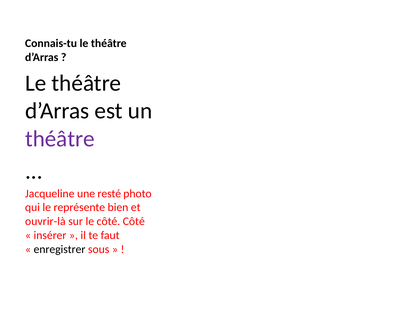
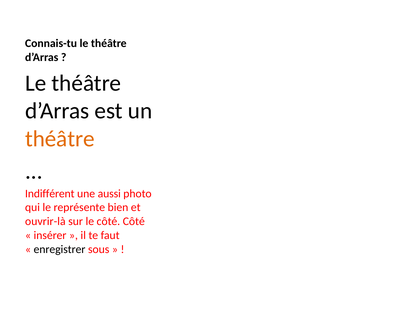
théâtre colour: purple -> orange (60, 139)
Jacqueline: Jacqueline -> Indifférent (50, 194)
resté: resté -> aussi (109, 194)
